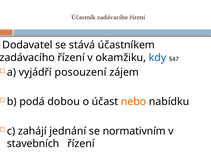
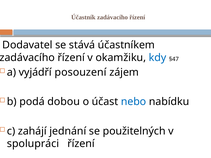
nebo colour: orange -> blue (134, 102)
normativním: normativním -> použitelných (134, 131)
stavebních: stavebních -> spolupráci (33, 144)
